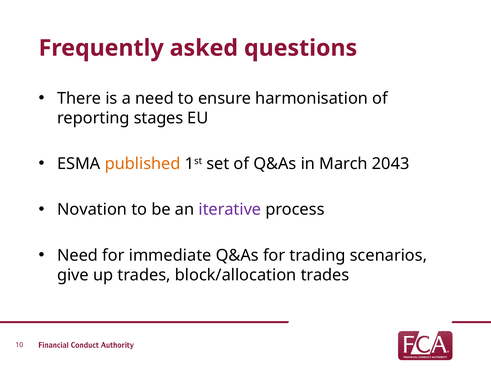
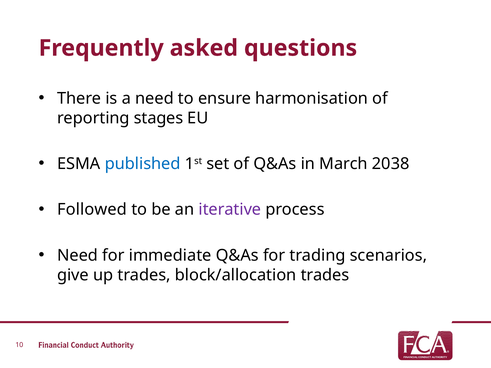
published colour: orange -> blue (143, 164)
2043: 2043 -> 2038 (391, 164)
Novation: Novation -> Followed (92, 210)
